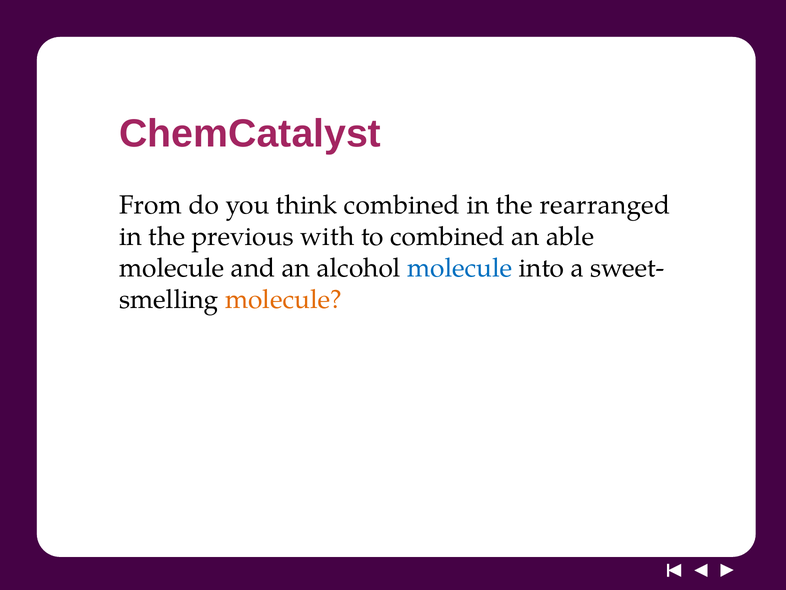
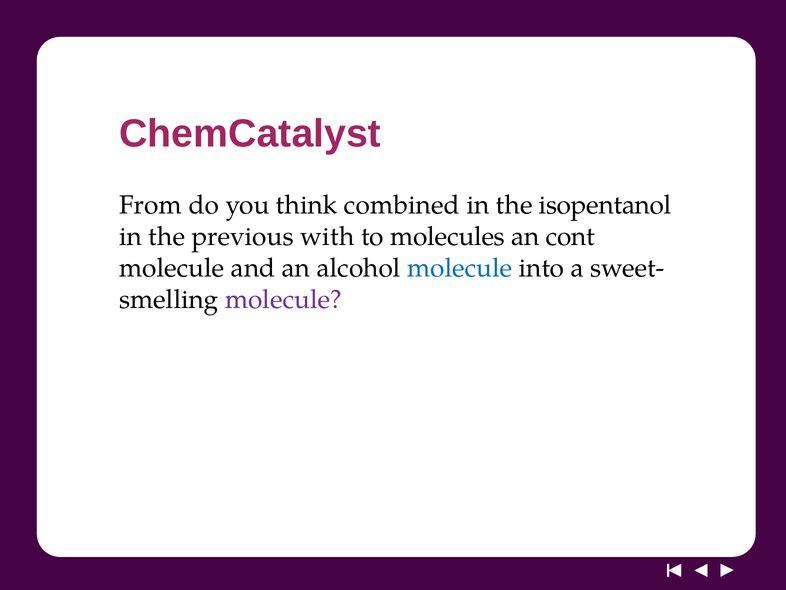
rearranged: rearranged -> isopentanol (605, 205)
to combined: combined -> molecules (448, 236)
able: able -> cont (570, 236)
molecule colour: orange -> purple (283, 299)
